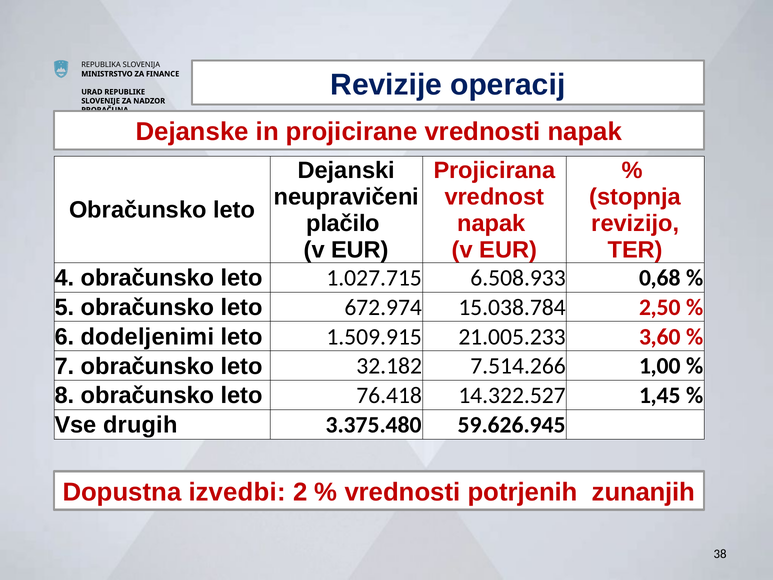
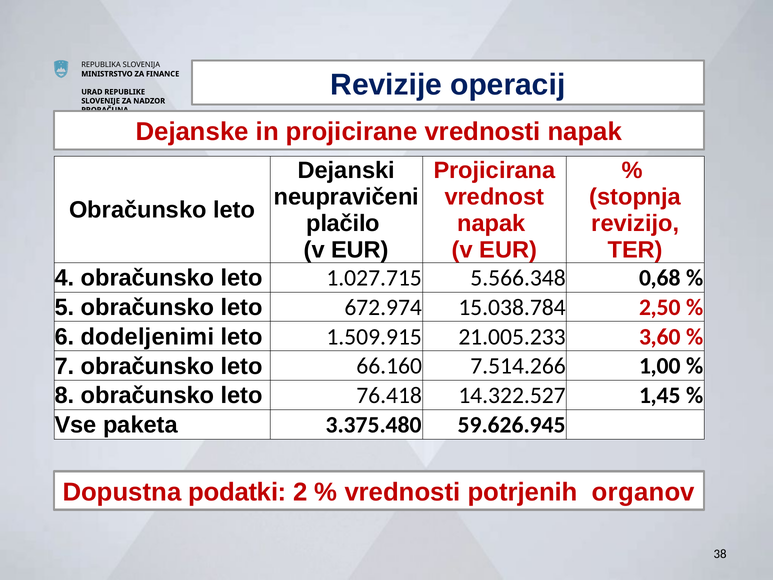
6.508.933: 6.508.933 -> 5.566.348 (518, 278)
32.182: 32.182 -> 66.160 (389, 366)
drugih: drugih -> paketa (140, 425)
izvedbi: izvedbi -> podatki (237, 492)
zunanjih: zunanjih -> organov (643, 492)
